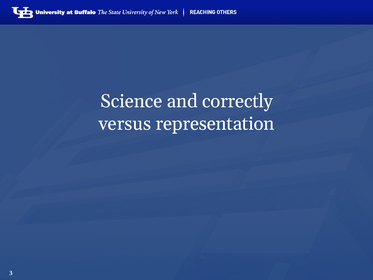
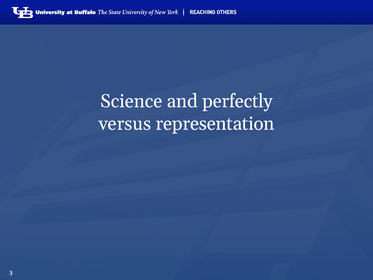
correctly: correctly -> perfectly (238, 101)
